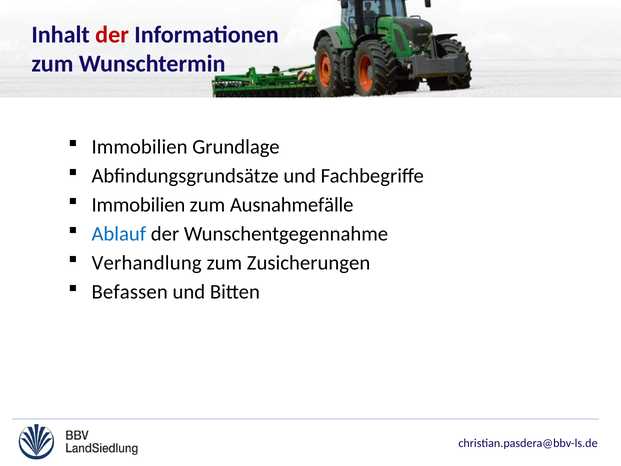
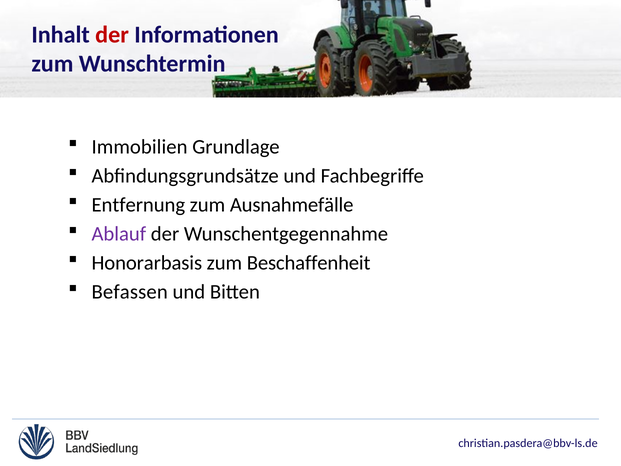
Immobilien: Immobilien -> Entfernung (138, 205)
Ablauf colour: blue -> purple (119, 234)
Verhandlung: Verhandlung -> Honorarbasis (147, 263)
Zusicherungen: Zusicherungen -> Beschaffenheit (309, 263)
